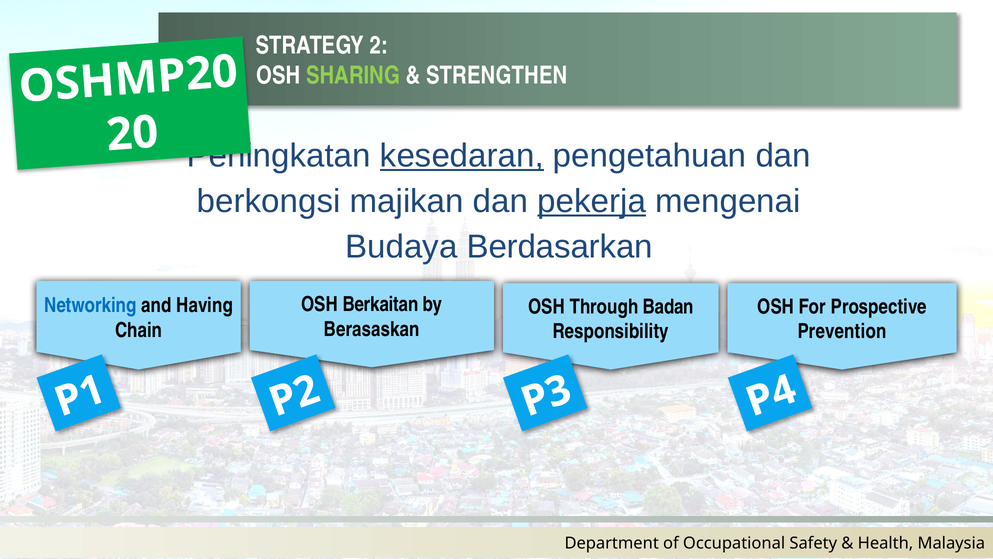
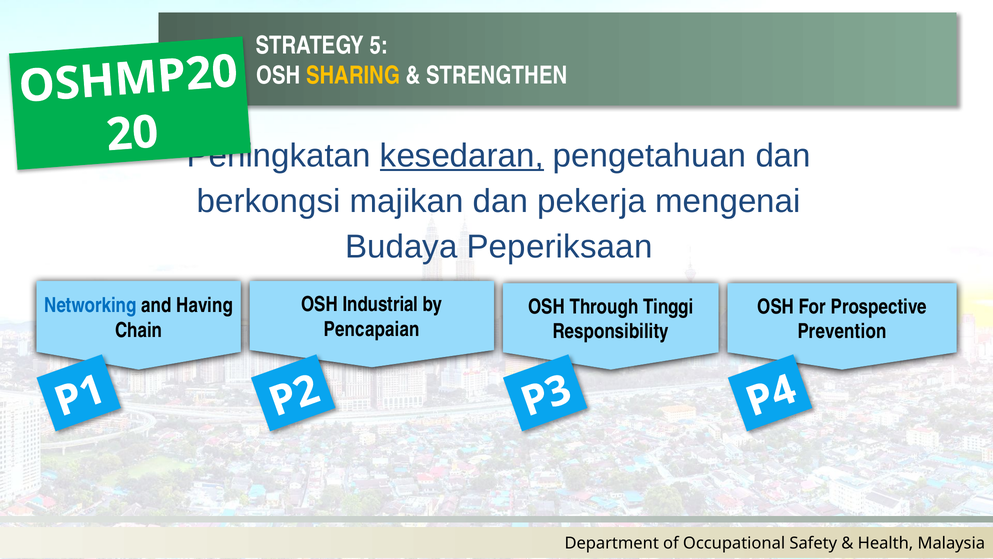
STRATEGY 2: 2 -> 5 (379, 46)
SHARING colour: light green -> yellow (353, 76)
pekerja underline: present -> none (592, 201)
Berdasarkan: Berdasarkan -> Peperiksaan (560, 247)
Berkaitan: Berkaitan -> Industrial (380, 304)
Badan: Badan -> Tinggi (668, 307)
Berasaskan: Berasaskan -> Pencapaian (372, 329)
